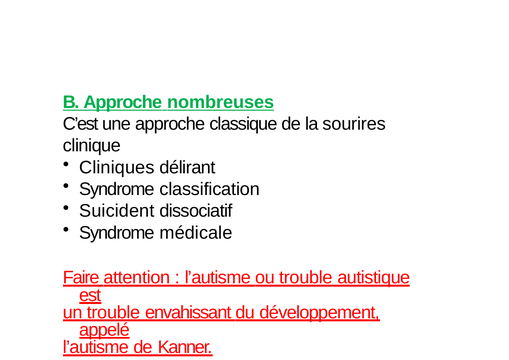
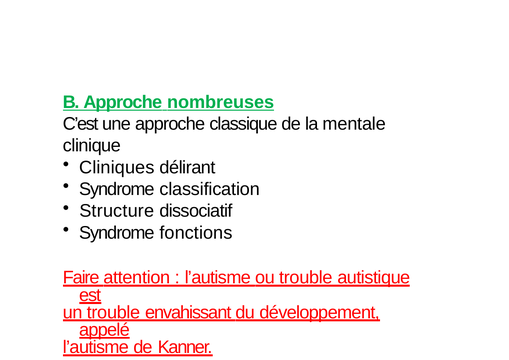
sourires: sourires -> mentale (354, 124)
Suicident: Suicident -> Structure (117, 211)
médicale: médicale -> fonctions (196, 233)
